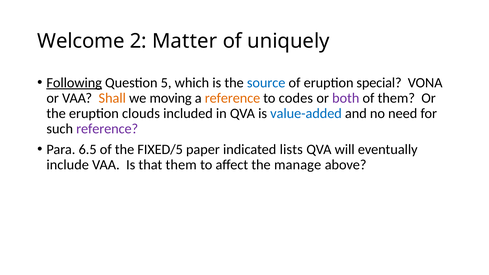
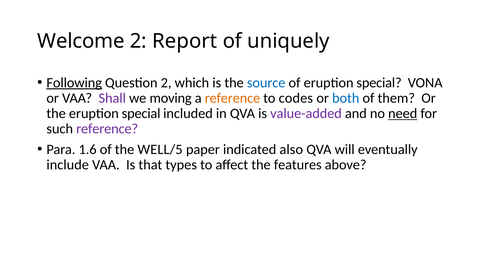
Matter: Matter -> Report (185, 41)
Question 5: 5 -> 2 (166, 83)
Shall colour: orange -> purple (112, 98)
both colour: purple -> blue (346, 98)
the eruption clouds: clouds -> special (141, 113)
value-added colour: blue -> purple (306, 113)
need underline: none -> present (403, 113)
6.5: 6.5 -> 1.6 (88, 149)
FIXED/5: FIXED/5 -> WELL/5 (160, 149)
lists: lists -> also (291, 149)
that them: them -> types (181, 165)
manage: manage -> features (298, 165)
